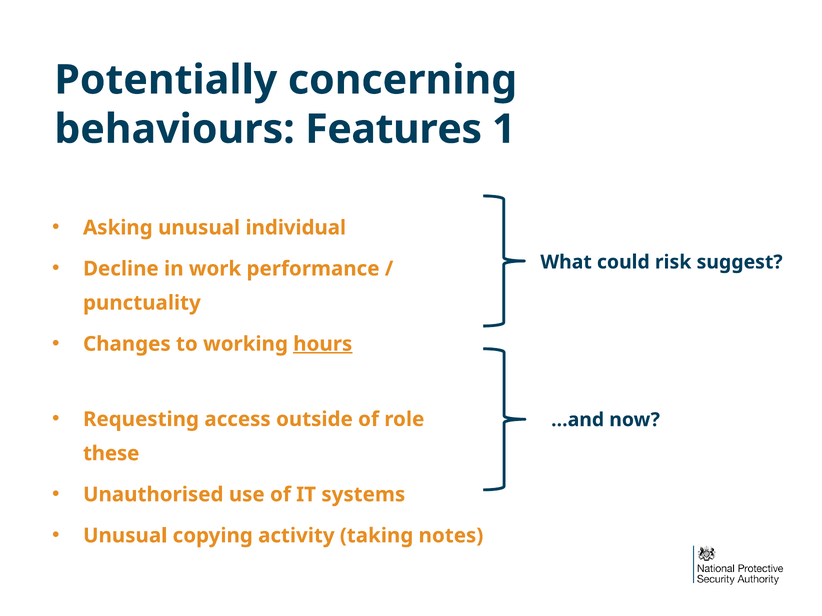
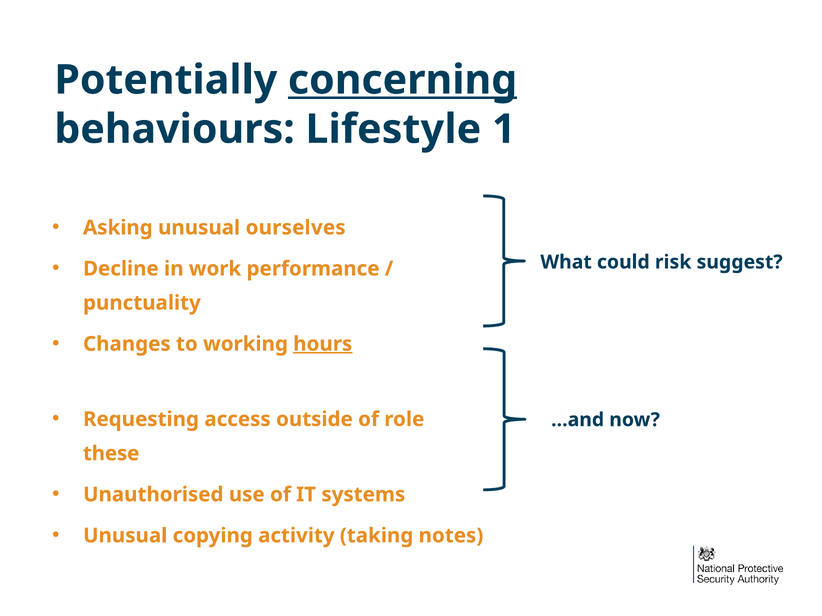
concerning underline: none -> present (403, 80)
Features: Features -> Lifestyle (393, 129)
individual: individual -> ourselves (296, 228)
